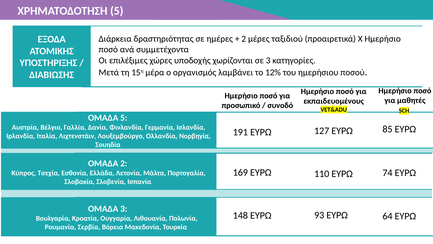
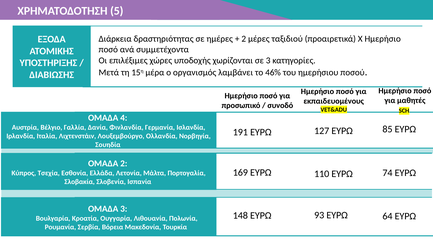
12%: 12% -> 46% (273, 73)
ΟΜΑΔΑ 5: 5 -> 4 (124, 118)
